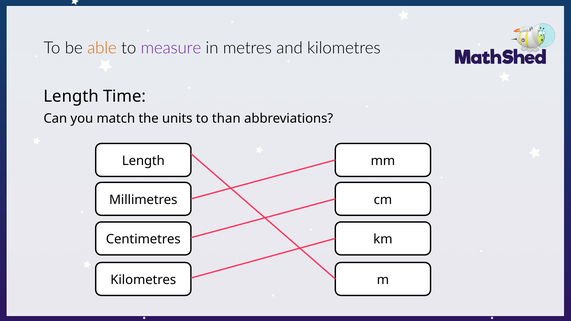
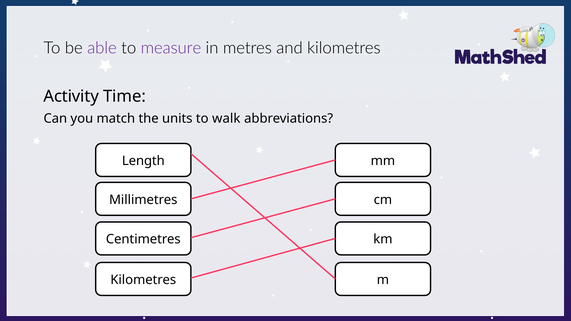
able colour: orange -> purple (102, 48)
Length: Length -> Activity (71, 97)
than: than -> walk (226, 119)
